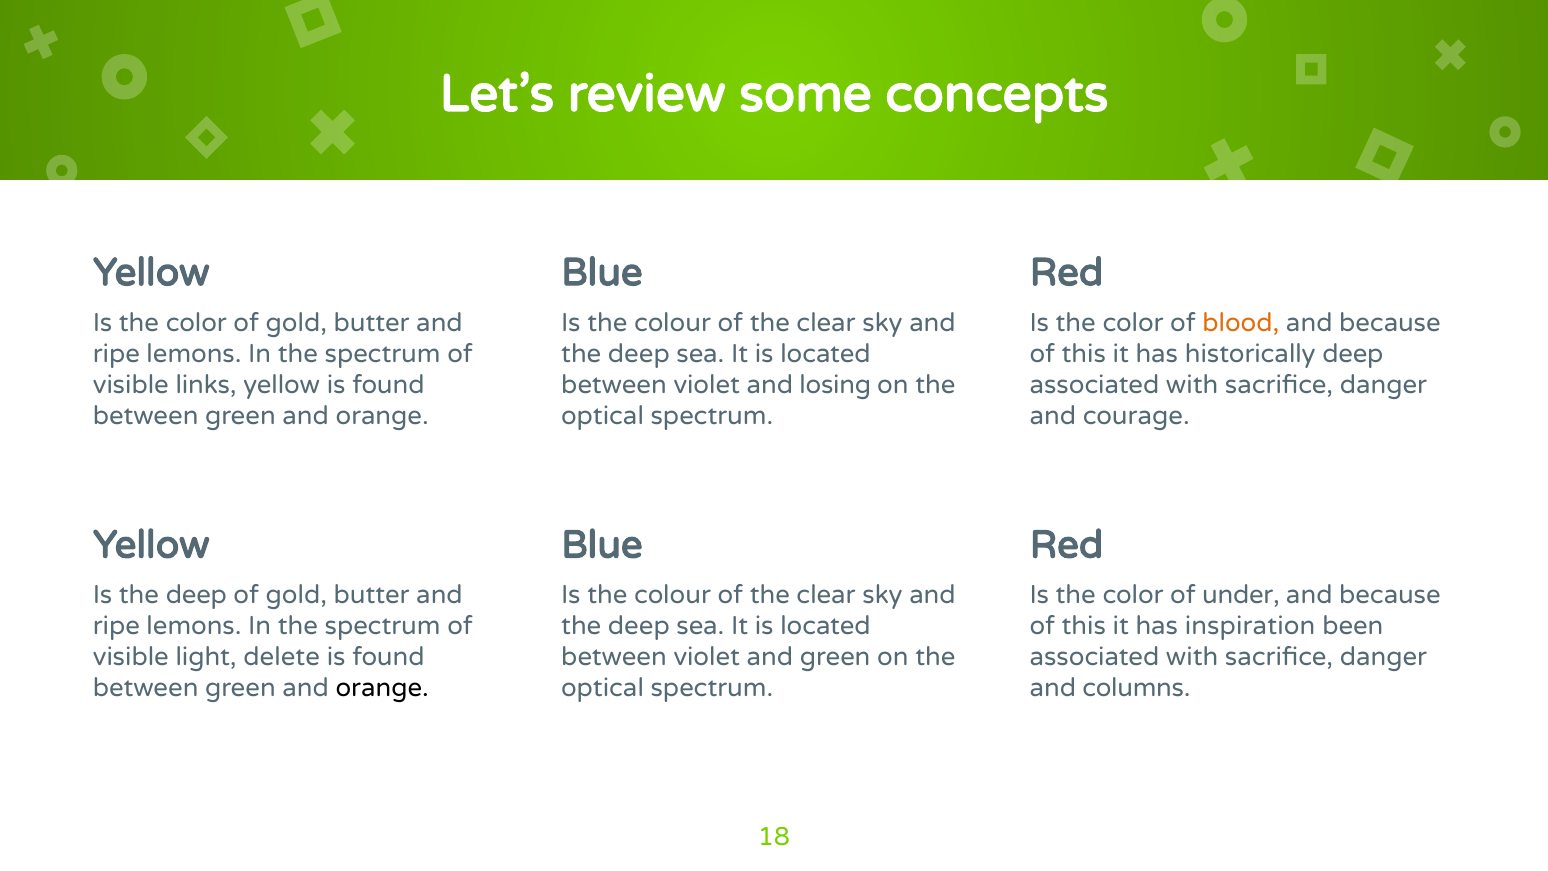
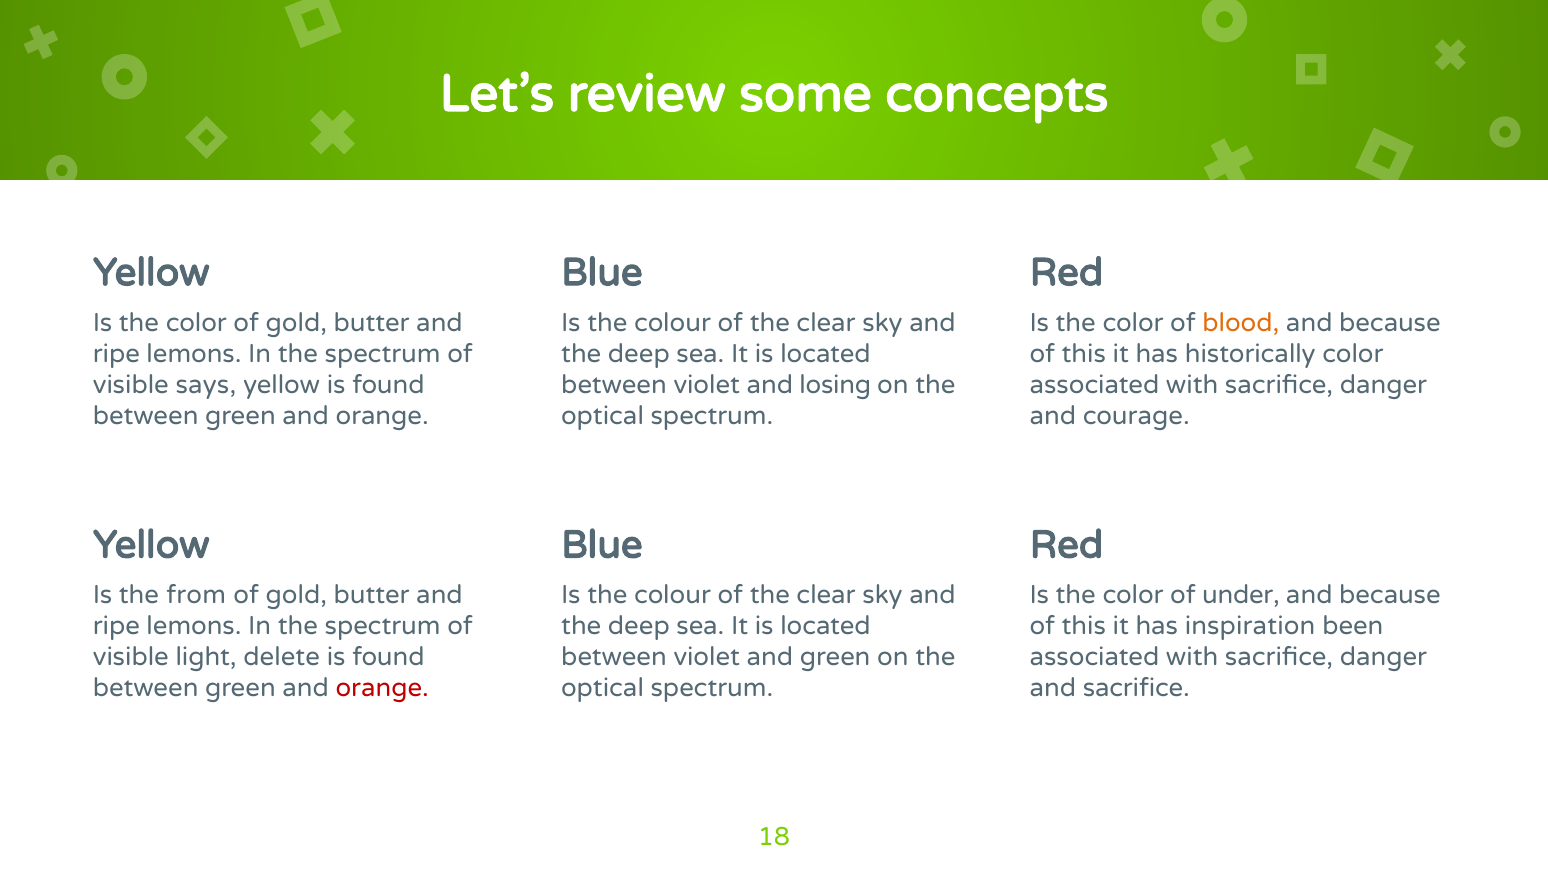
historically deep: deep -> color (1353, 354)
links: links -> says (206, 385)
Is the deep: deep -> from (196, 595)
orange colour: black -> red (382, 688)
and columns: columns -> sacrifice (1136, 688)
